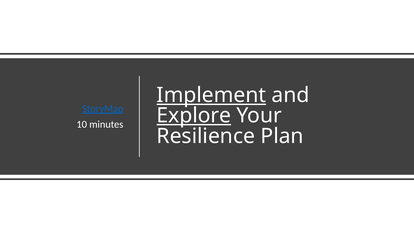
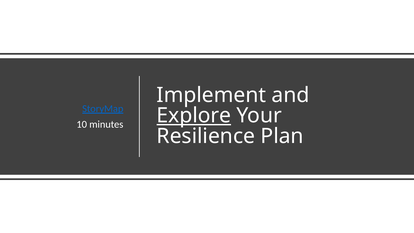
Implement underline: present -> none (211, 95)
